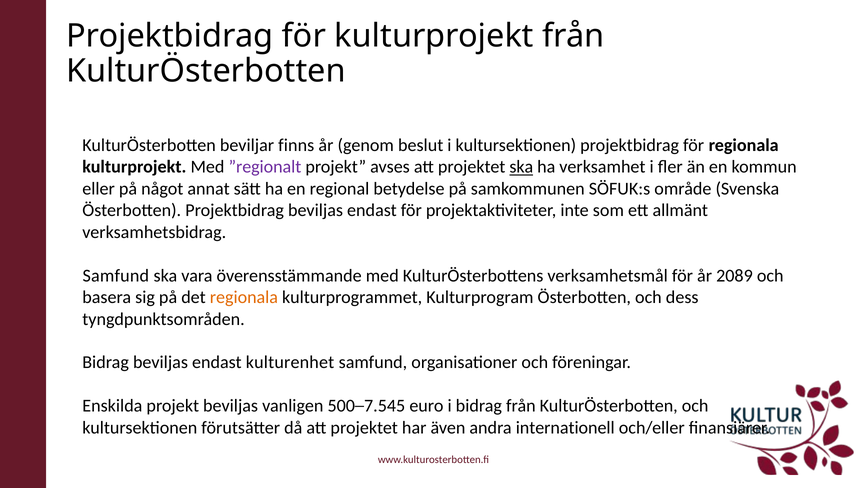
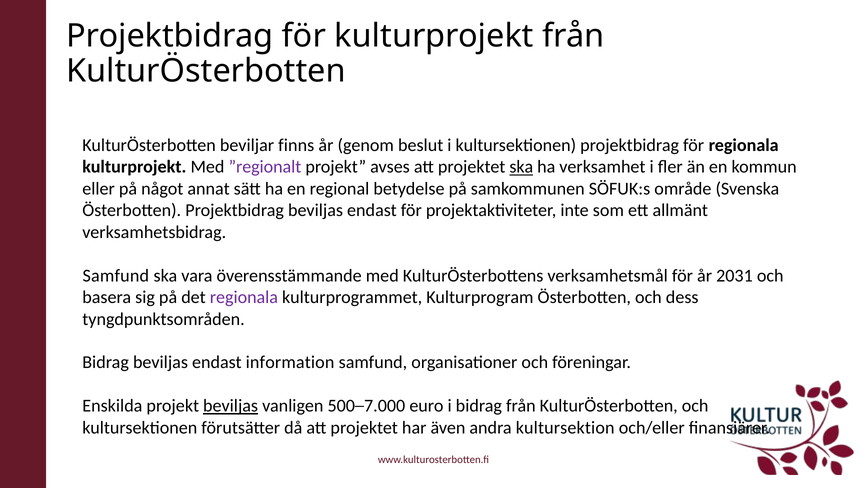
2089: 2089 -> 2031 (734, 275)
regionala colour: orange -> purple (244, 297)
kulturenhet: kulturenhet -> information (290, 362)
beviljas underline: none -> present (231, 406)
500─7.545: 500─7.545 -> 500─7.000 (366, 406)
internationell: internationell -> kultursektion (565, 427)
